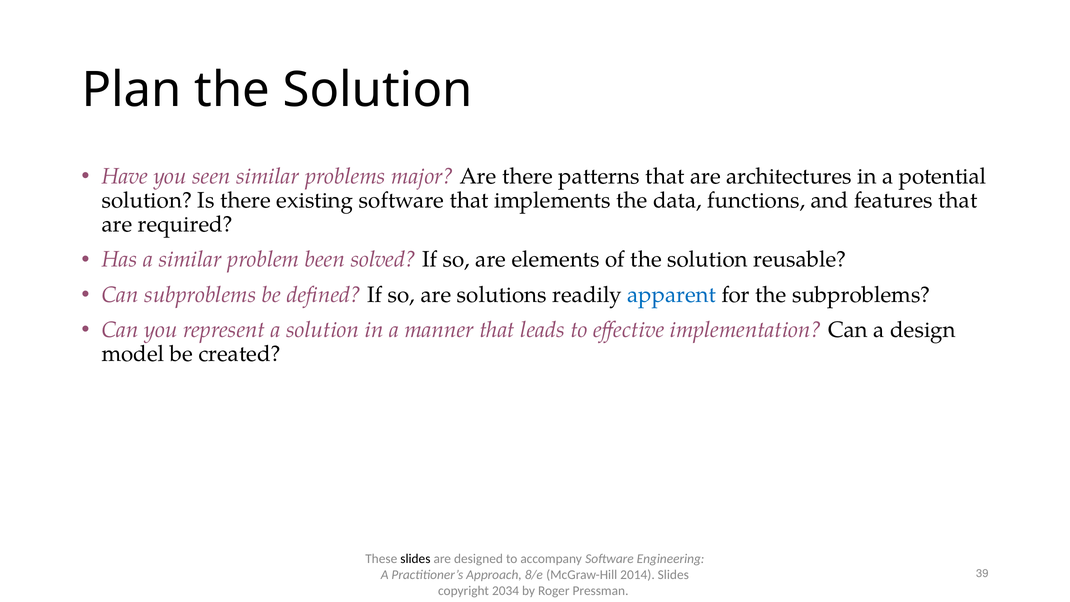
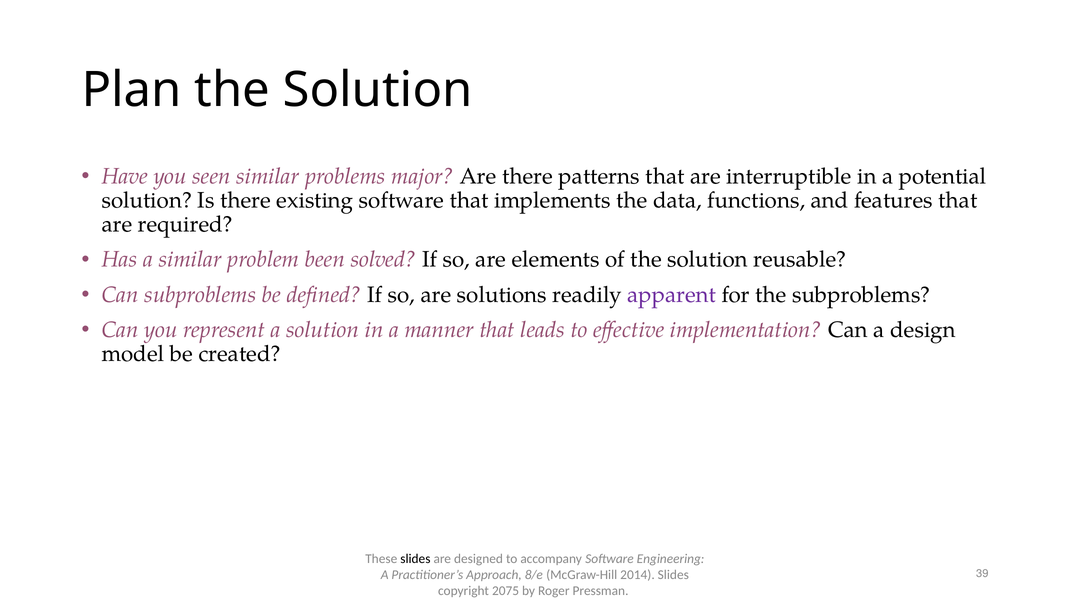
architectures: architectures -> interruptible (789, 176)
apparent colour: blue -> purple (672, 295)
2034: 2034 -> 2075 (506, 591)
